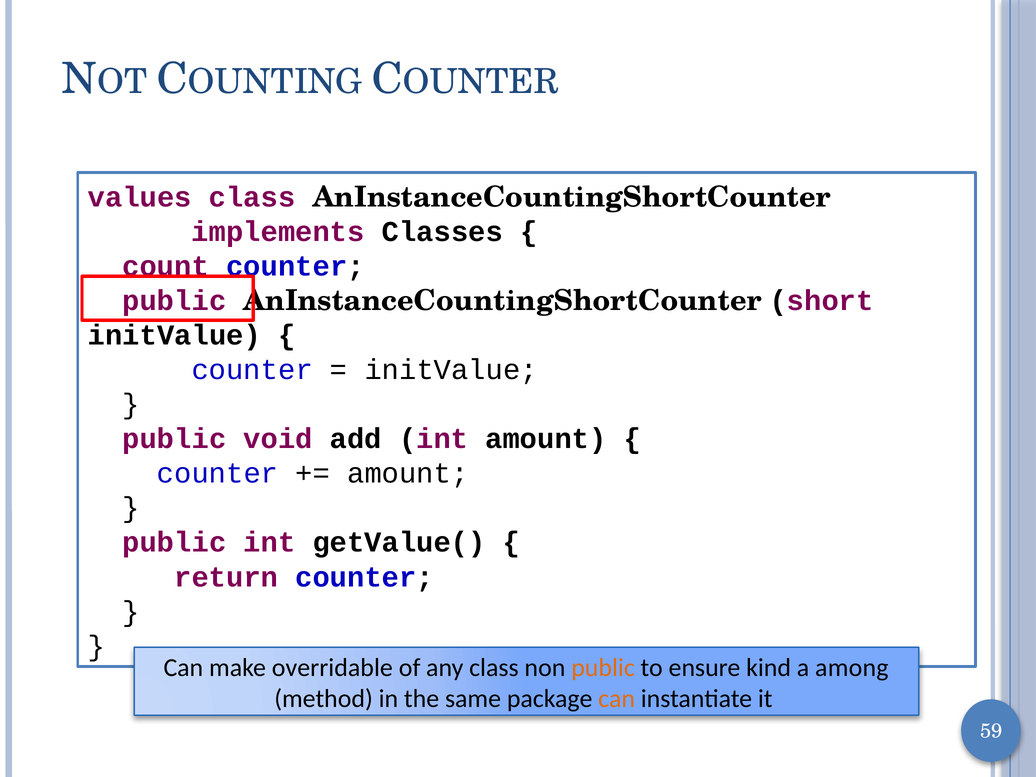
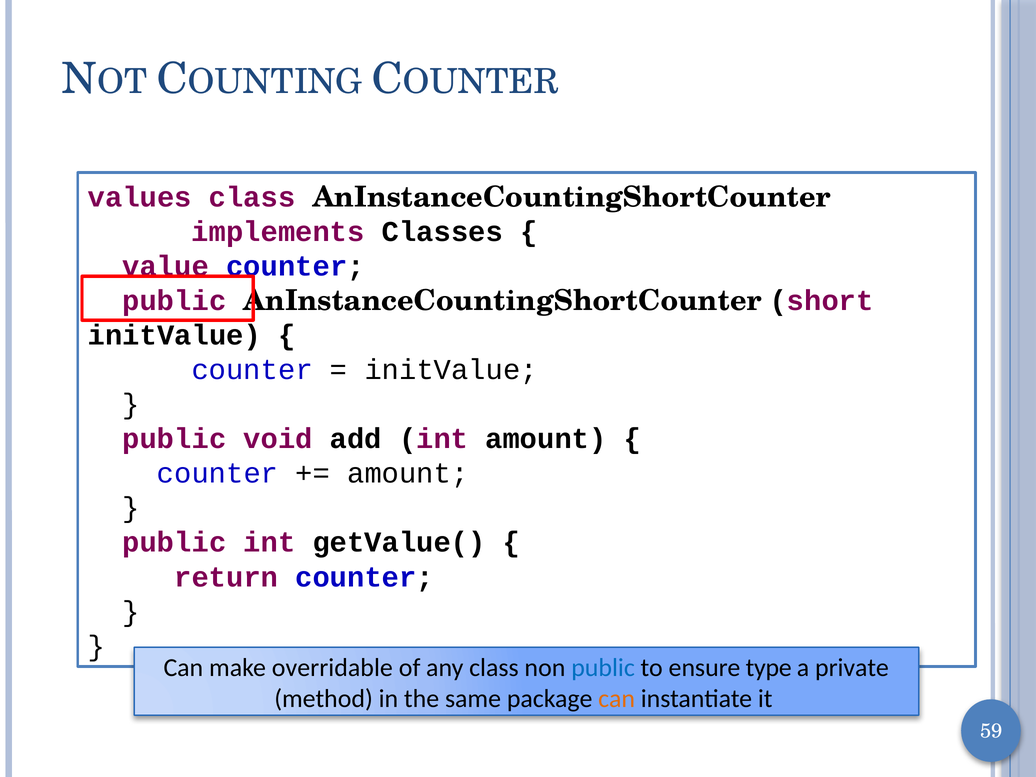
count: count -> value (166, 266)
public colour: orange -> blue (603, 668)
kind: kind -> type (769, 668)
among: among -> private (852, 668)
